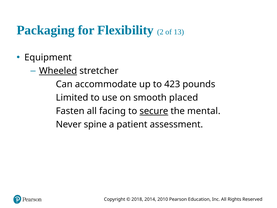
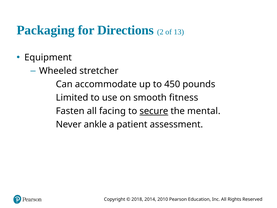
Flexibility: Flexibility -> Directions (126, 30)
Wheeled underline: present -> none (58, 71)
423: 423 -> 450 (172, 84)
placed: placed -> fitness (184, 98)
spine: spine -> ankle (95, 124)
